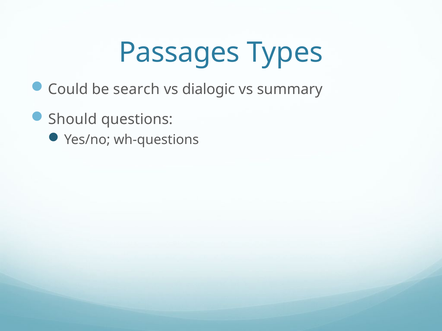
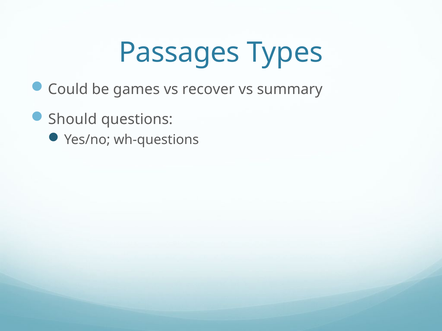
search: search -> games (136, 89)
dialogic: dialogic -> recover (208, 89)
